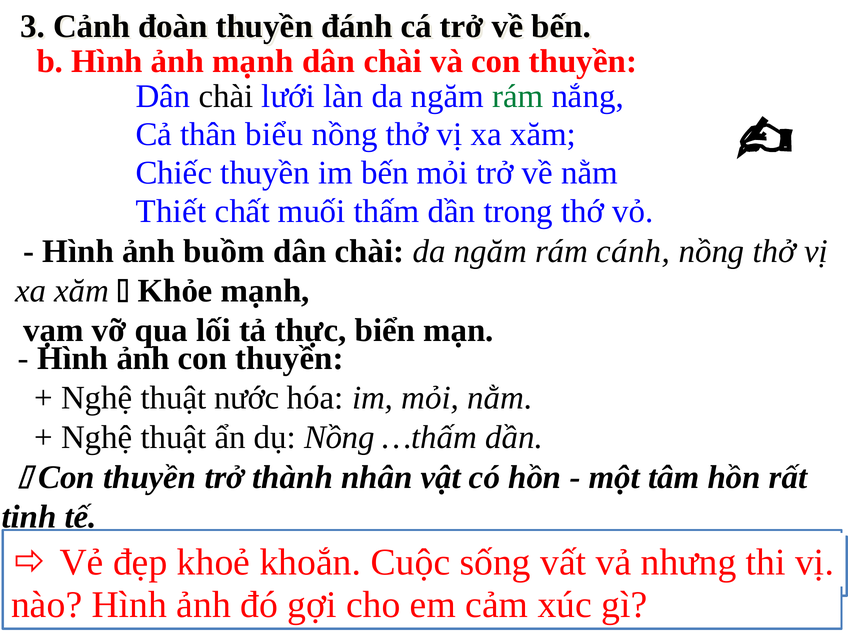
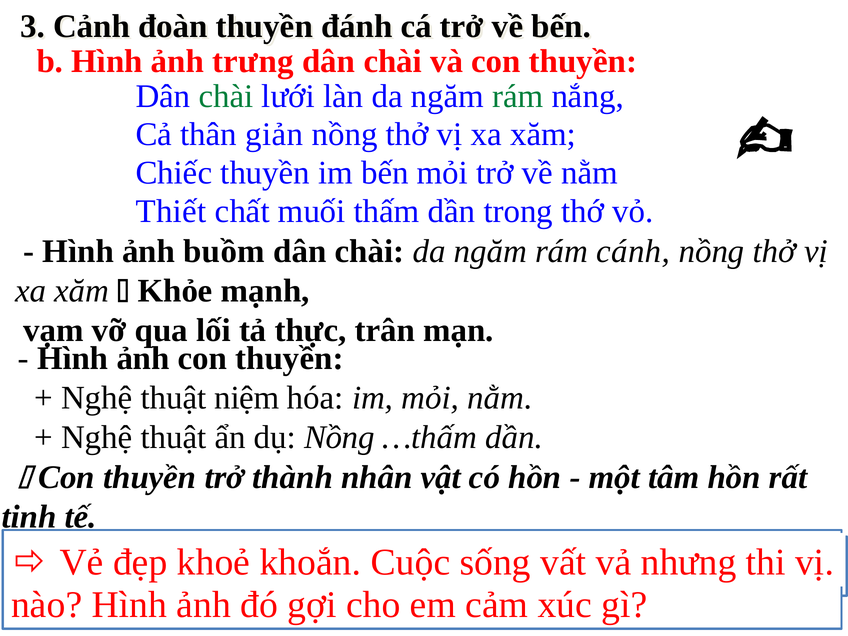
ảnh mạnh: mạnh -> trưng (253, 62)
chài colour: black -> green (226, 96)
biểu: biểu -> giản (274, 135)
biển: biển -> trân (385, 330)
nước: nước -> niệm (247, 398)
